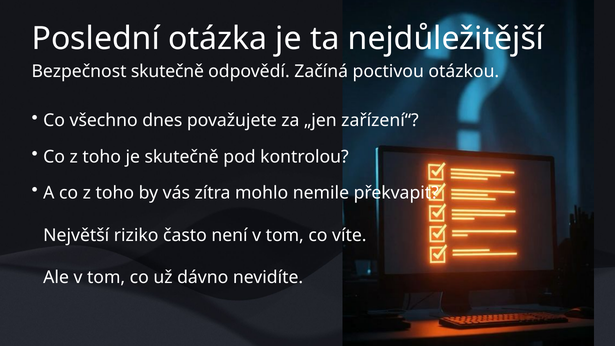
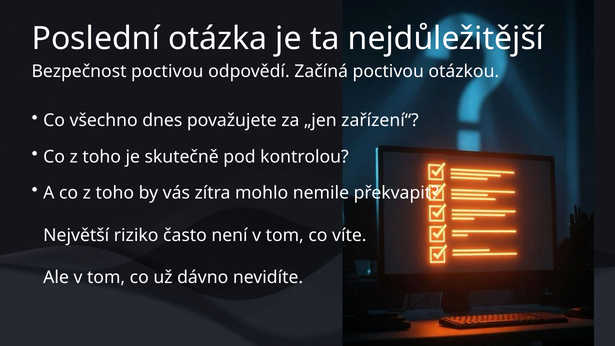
Bezpečnost skutečně: skutečně -> poctivou (167, 72)
